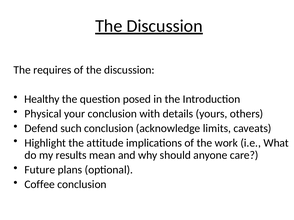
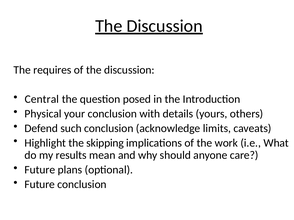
Healthy: Healthy -> Central (42, 99)
attitude: attitude -> skipping (105, 143)
Coffee: Coffee -> Future (40, 185)
